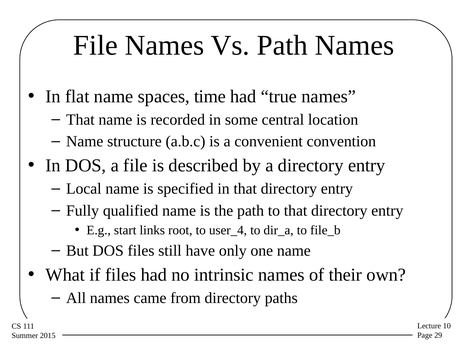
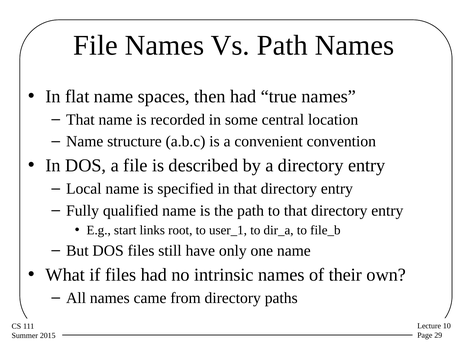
time: time -> then (210, 96)
user_4: user_4 -> user_1 (228, 230)
